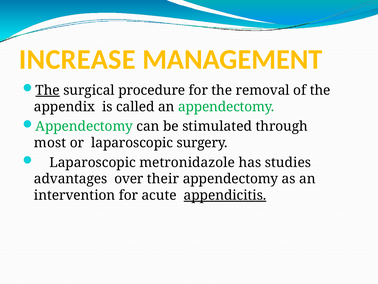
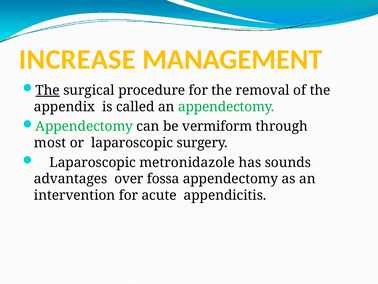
stimulated: stimulated -> vermiform (217, 126)
studies: studies -> sounds (288, 162)
their: their -> fossa (163, 179)
appendicitis underline: present -> none (225, 195)
